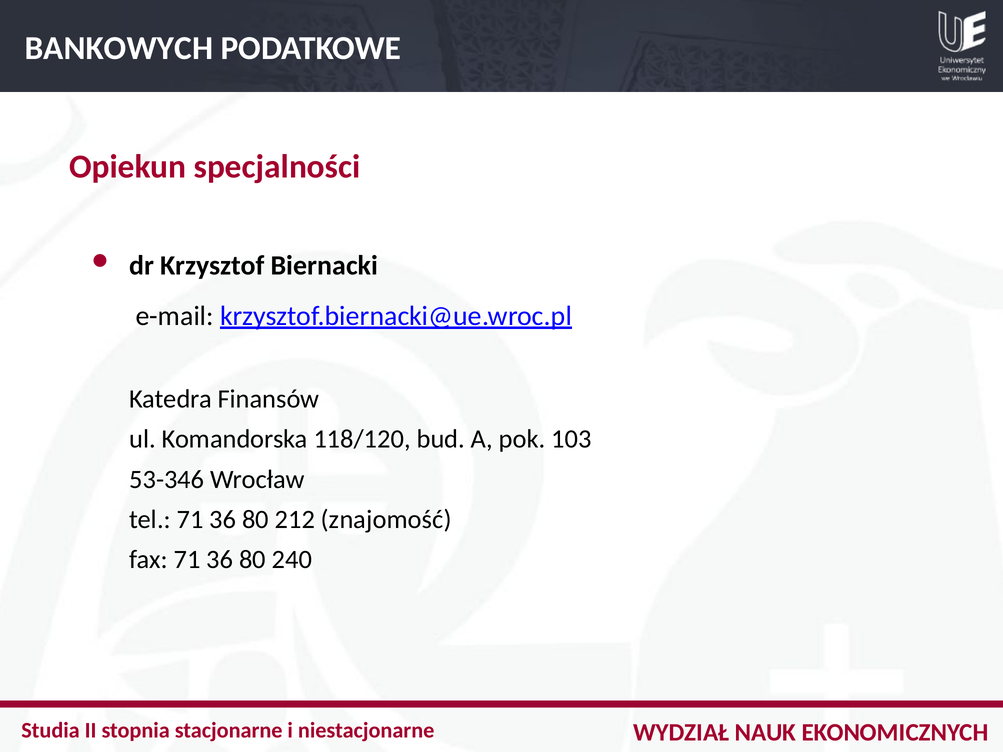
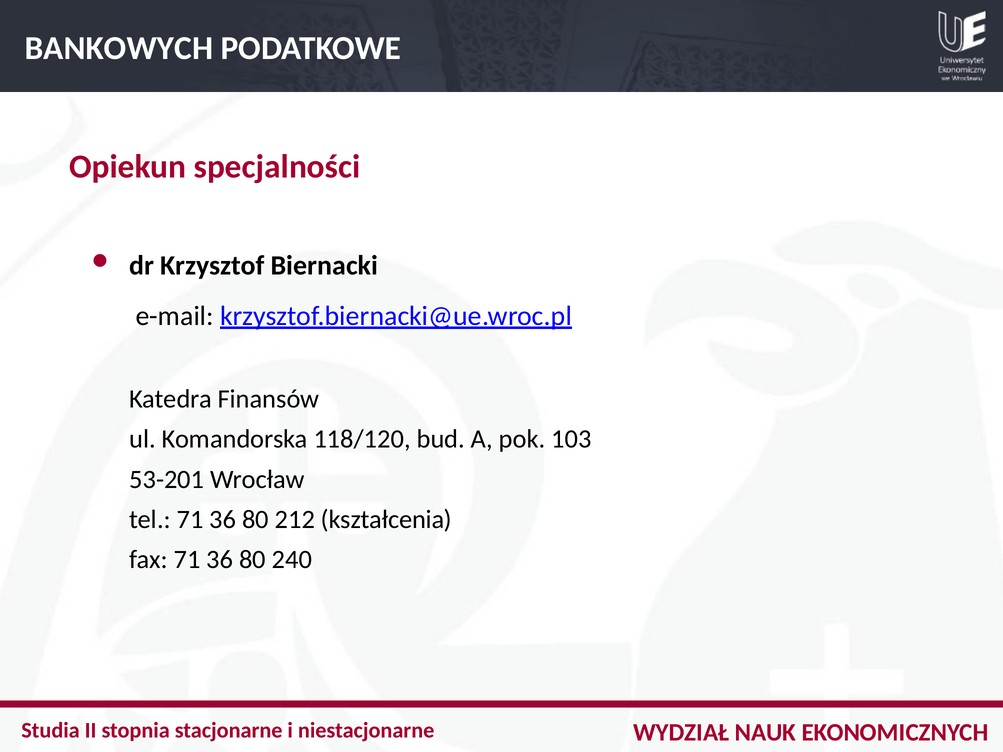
53-346: 53-346 -> 53-201 (167, 480)
znajomość: znajomość -> kształcenia (386, 520)
